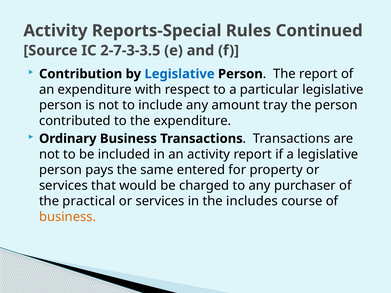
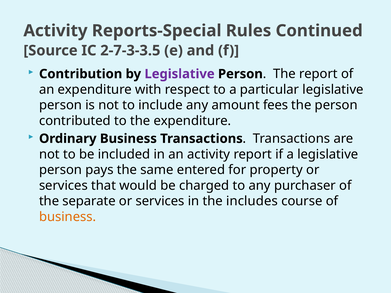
Legislative colour: blue -> purple (180, 74)
tray: tray -> fees (276, 105)
practical: practical -> separate (89, 201)
